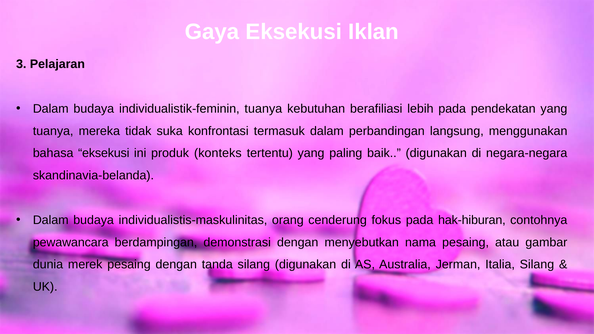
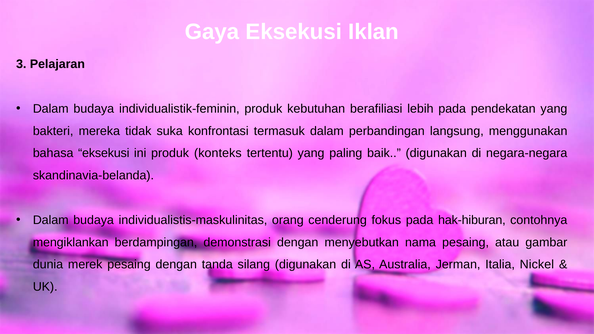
individualistik-feminin tuanya: tuanya -> produk (263, 109)
tuanya: tuanya -> bakteri (53, 131)
pewawancara: pewawancara -> mengiklankan (71, 242)
Italia Silang: Silang -> Nickel (537, 265)
